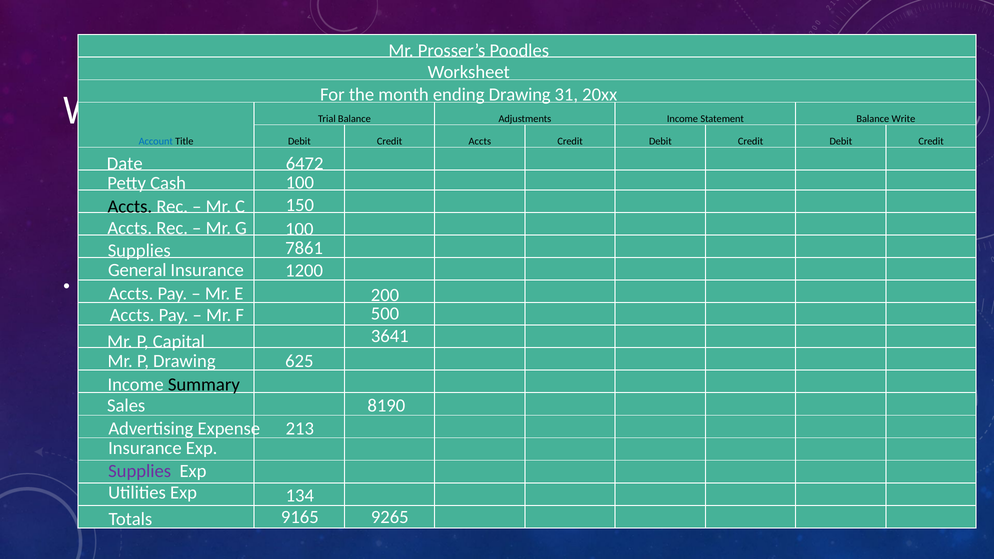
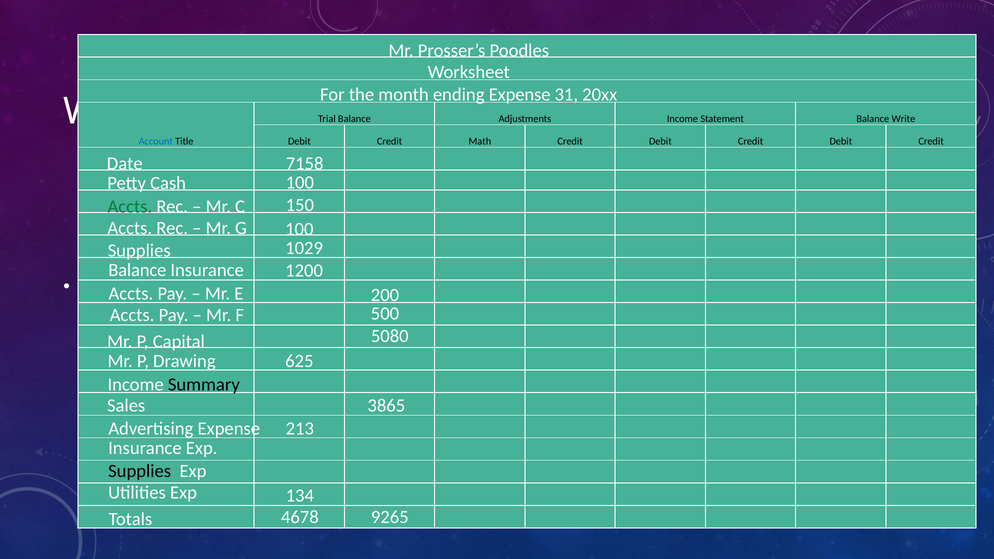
ending Drawing: Drawing -> Expense (520, 95)
Credit Accts: Accts -> Math (480, 141)
6472: 6472 -> 7158 (305, 164)
Accts colour: black -> green (130, 207)
7861: 7861 -> 1029 (304, 248)
General: General -> Balance (137, 270)
3641: 3641 -> 5080 (390, 336)
8190: 8190 -> 3865 (386, 406)
Supplies colour: purple -> black (140, 471)
9165: 9165 -> 4678 (300, 517)
